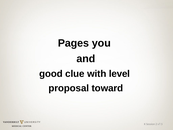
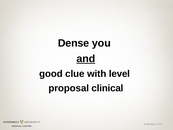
Pages: Pages -> Dense (74, 43)
and underline: none -> present (86, 59)
toward: toward -> clinical (107, 88)
